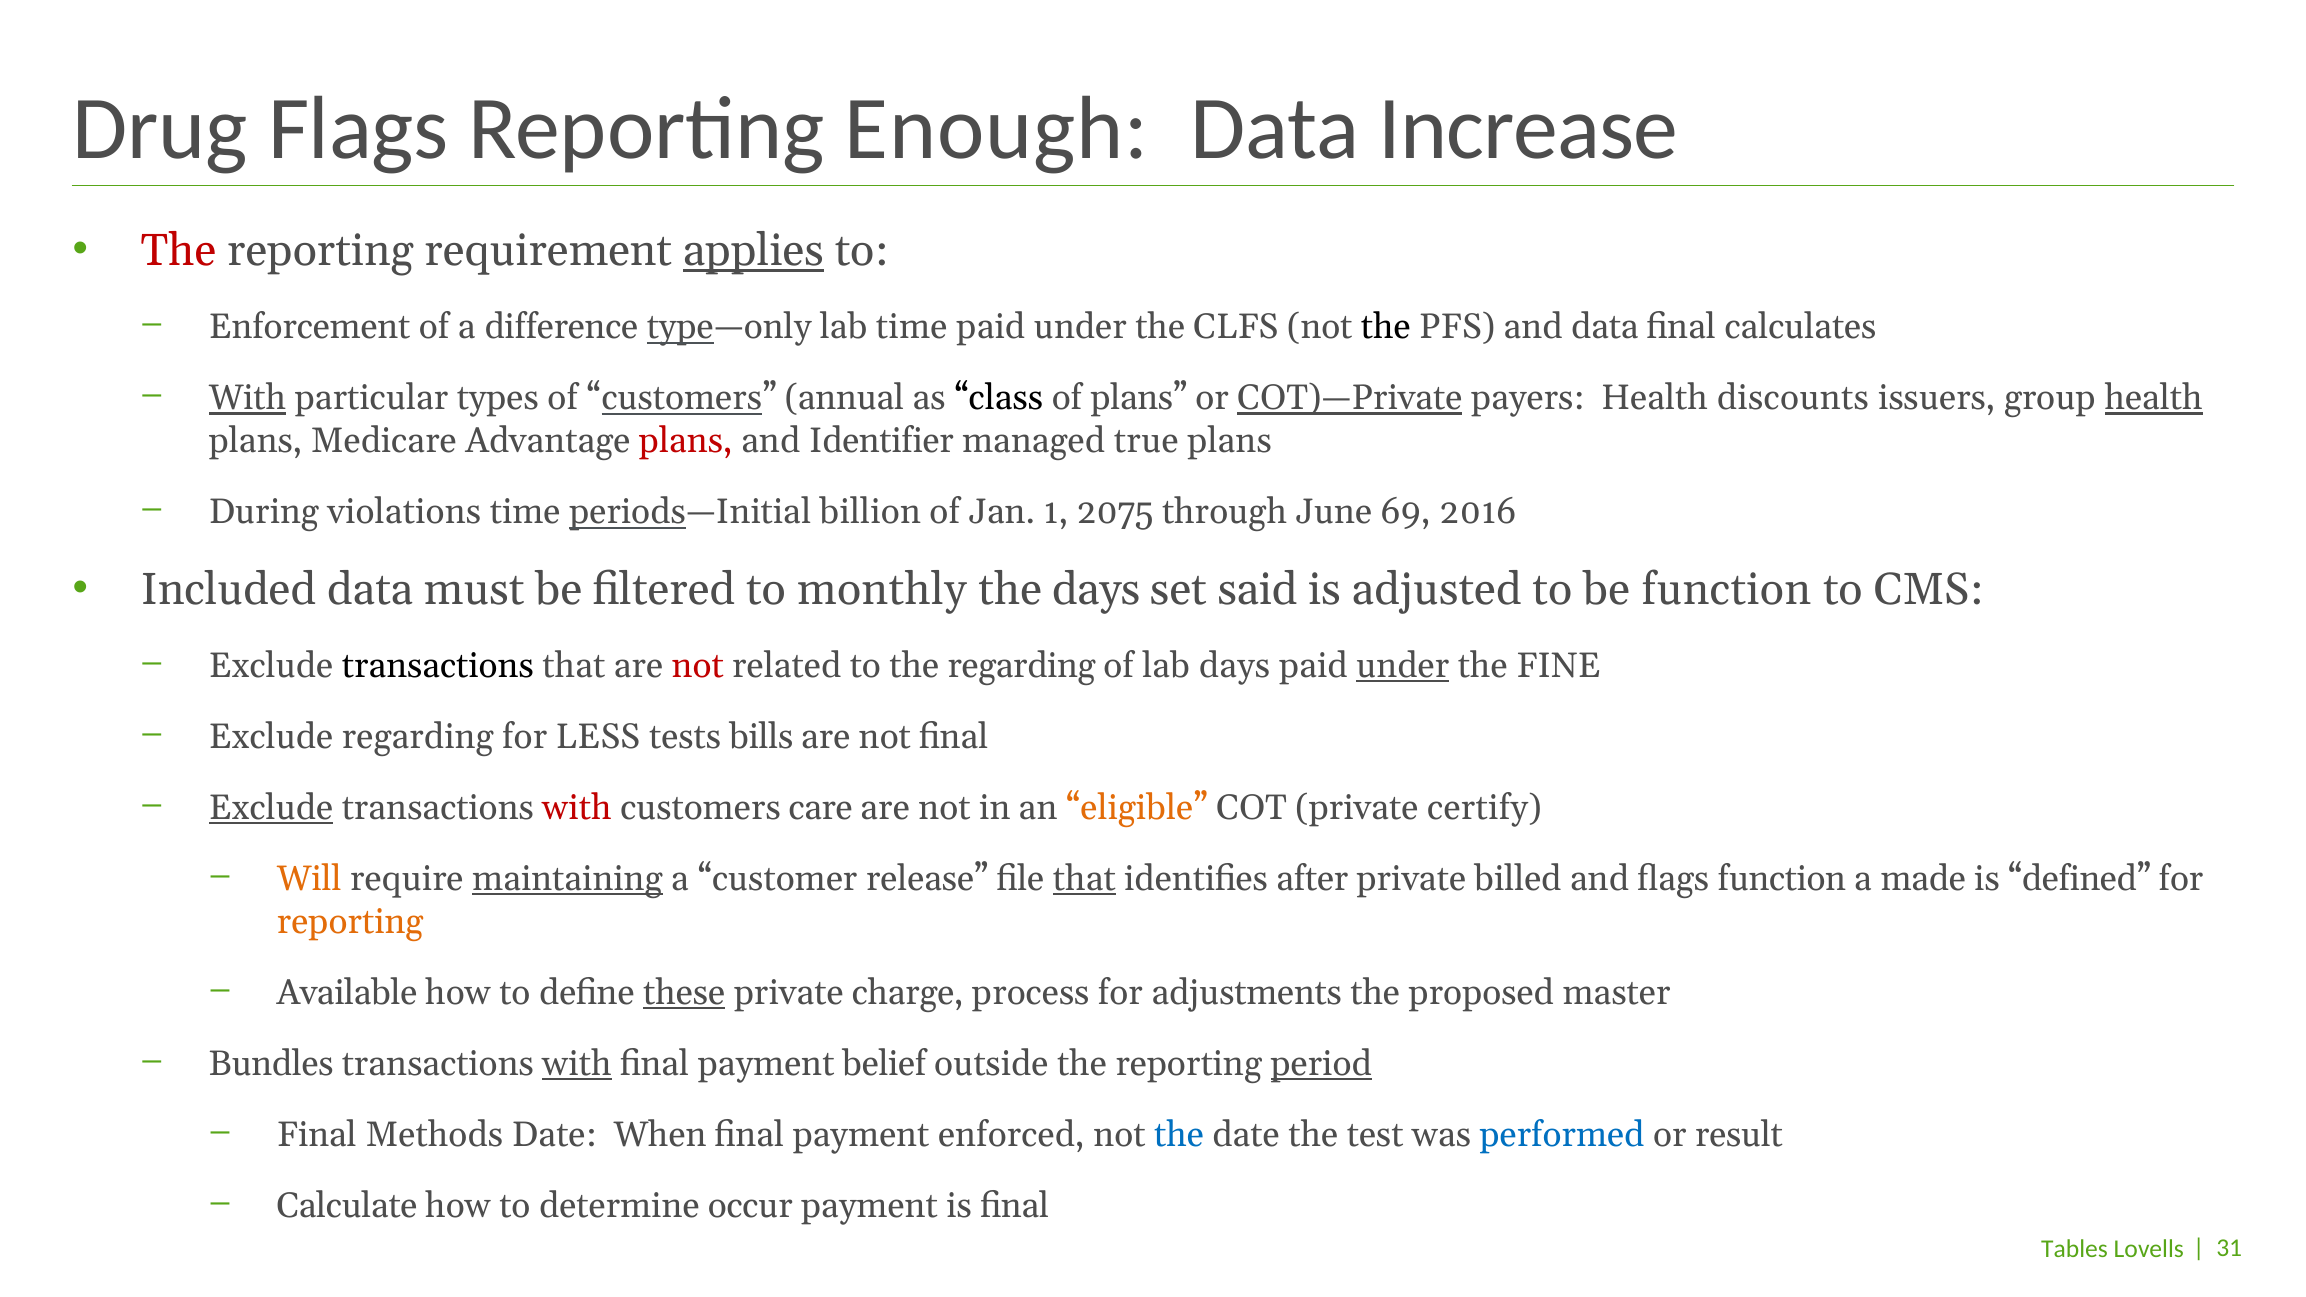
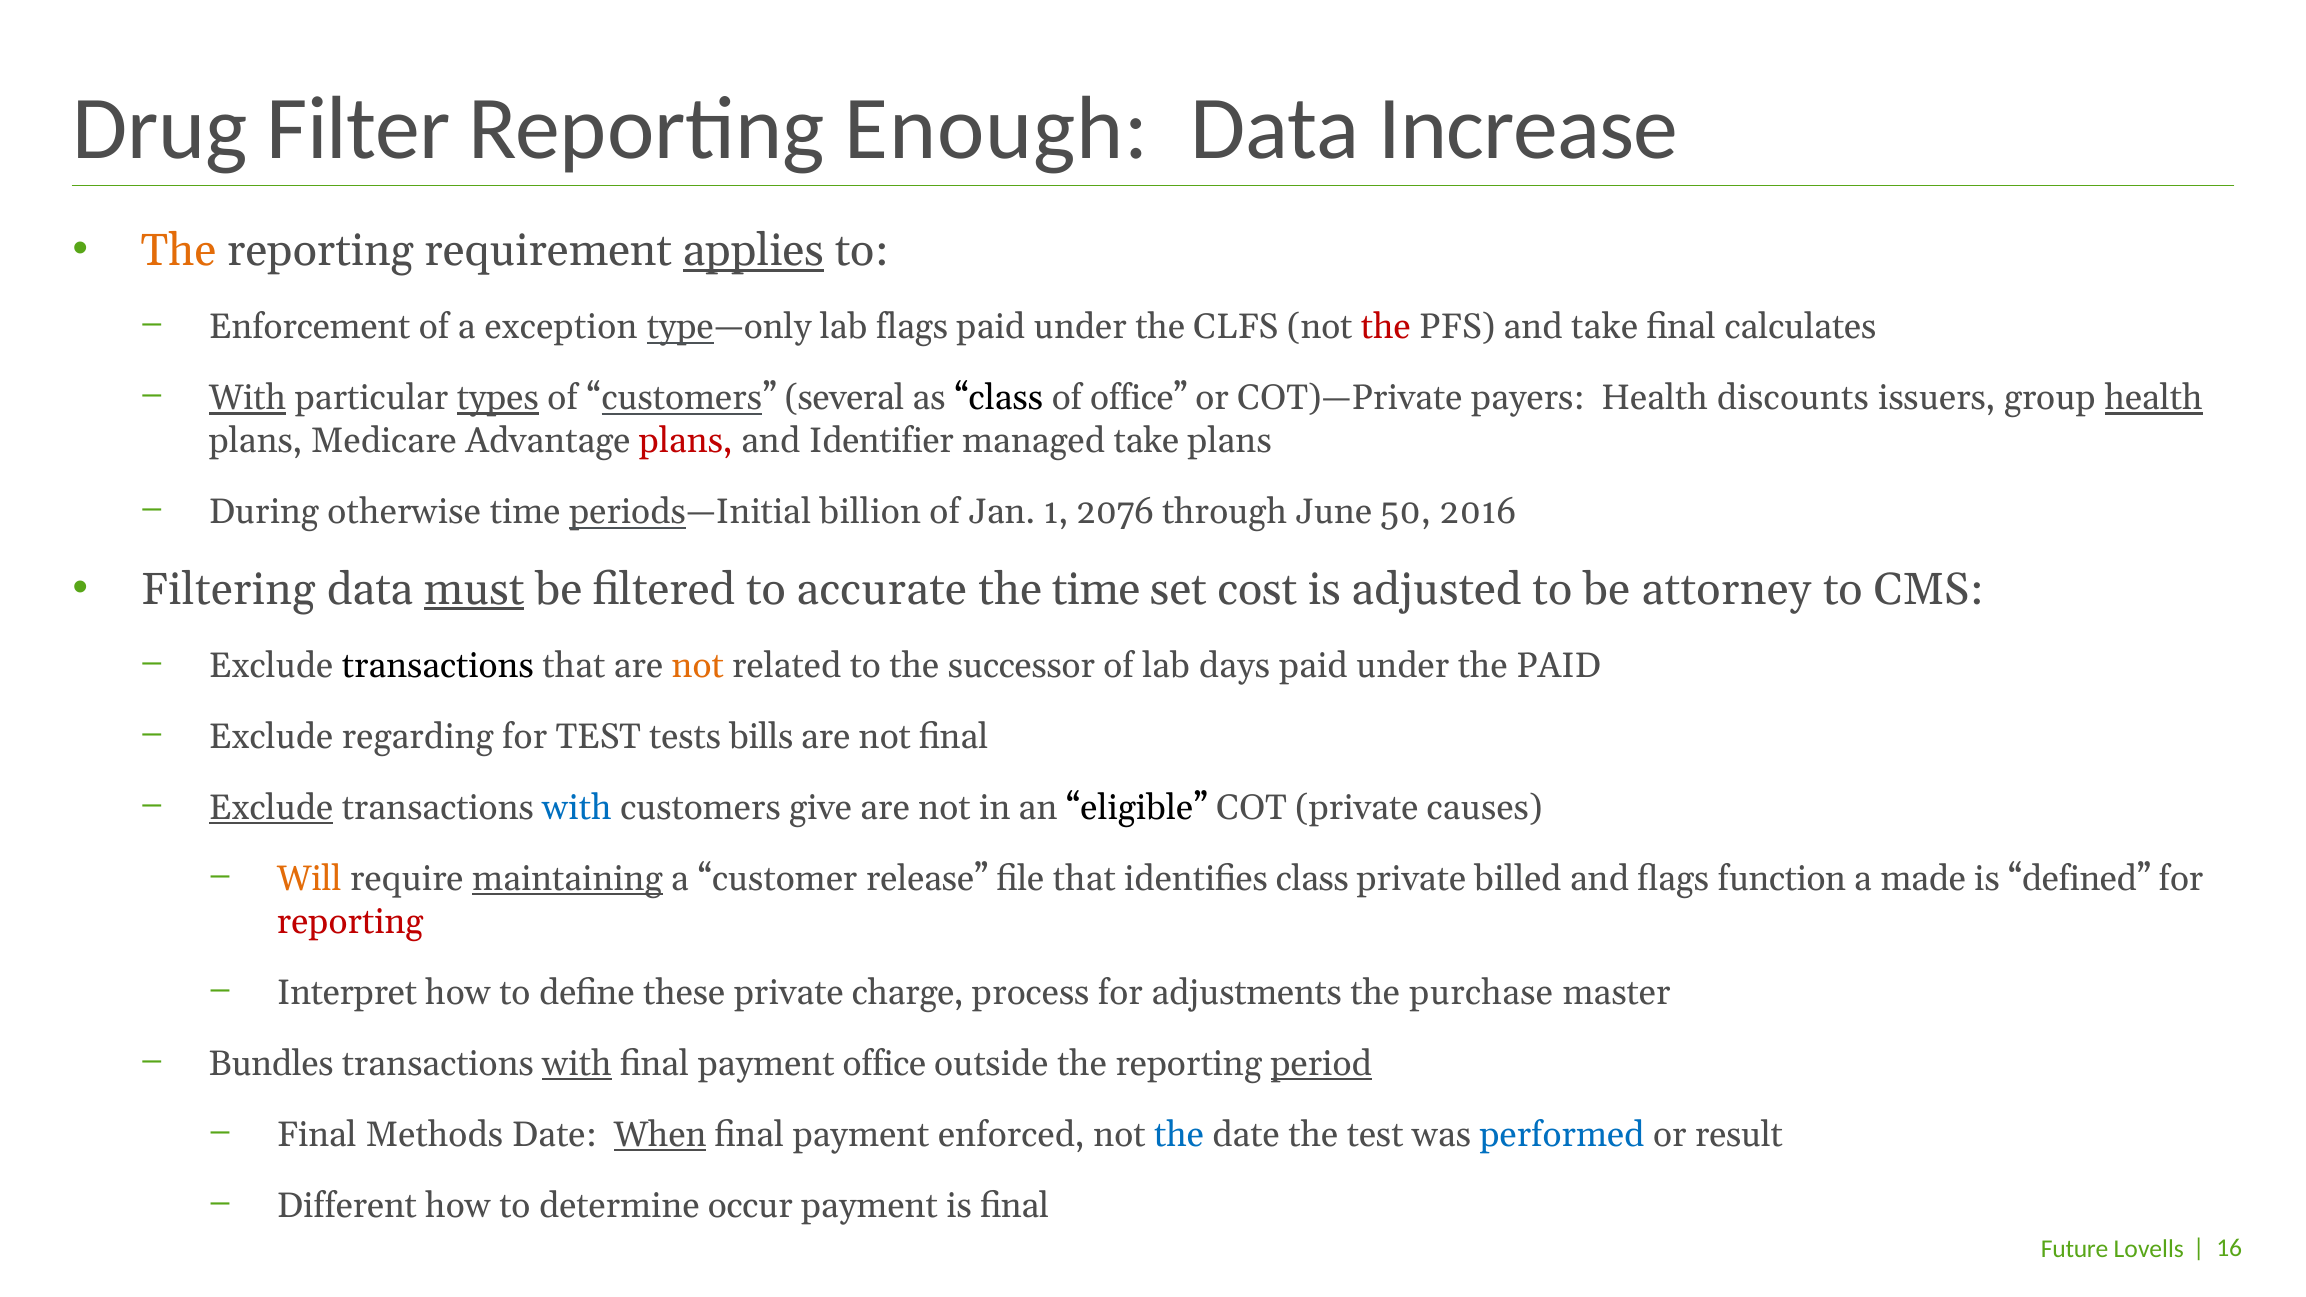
Drug Flags: Flags -> Filter (359, 128)
The colour: red -> orange (178, 251)
difference: difference -> exception (561, 327)
lab time: time -> flags (912, 327)
the colour: black -> red (1386, 327)
and data: data -> take (1605, 327)
types underline: none -> present (498, 398)
annual: annual -> several (845, 398)
of plans: plans -> office (1139, 398)
COT)—Private underline: present -> none (1350, 398)
managed true: true -> take (1146, 441)
violations: violations -> otherwise (404, 512)
2075: 2075 -> 2076 (1115, 512)
69: 69 -> 50 (1406, 512)
Included: Included -> Filtering (228, 589)
must underline: none -> present (474, 589)
monthly: monthly -> accurate (882, 589)
the days: days -> time (1096, 589)
said: said -> cost (1257, 589)
be function: function -> attorney (1726, 589)
not colour: red -> orange (698, 666)
the regarding: regarding -> successor (1021, 666)
under underline: present -> none (1403, 666)
the FINE: FINE -> PAID (1559, 666)
for LESS: LESS -> TEST (598, 737)
with colour: red -> blue (577, 808)
care: care -> give (821, 808)
eligible colour: orange -> black (1137, 808)
certify: certify -> causes (1484, 808)
that underline: present -> none (1084, 879)
identifies after: after -> class (1312, 879)
reporting colour: orange -> red (350, 922)
Available: Available -> Interpret (347, 993)
these underline: present -> none (684, 993)
proposed: proposed -> purchase (1481, 993)
payment belief: belief -> office (884, 1064)
When underline: none -> present (660, 1135)
Calculate: Calculate -> Different (347, 1206)
Tables: Tables -> Future (2075, 1249)
31: 31 -> 16 (2229, 1248)
